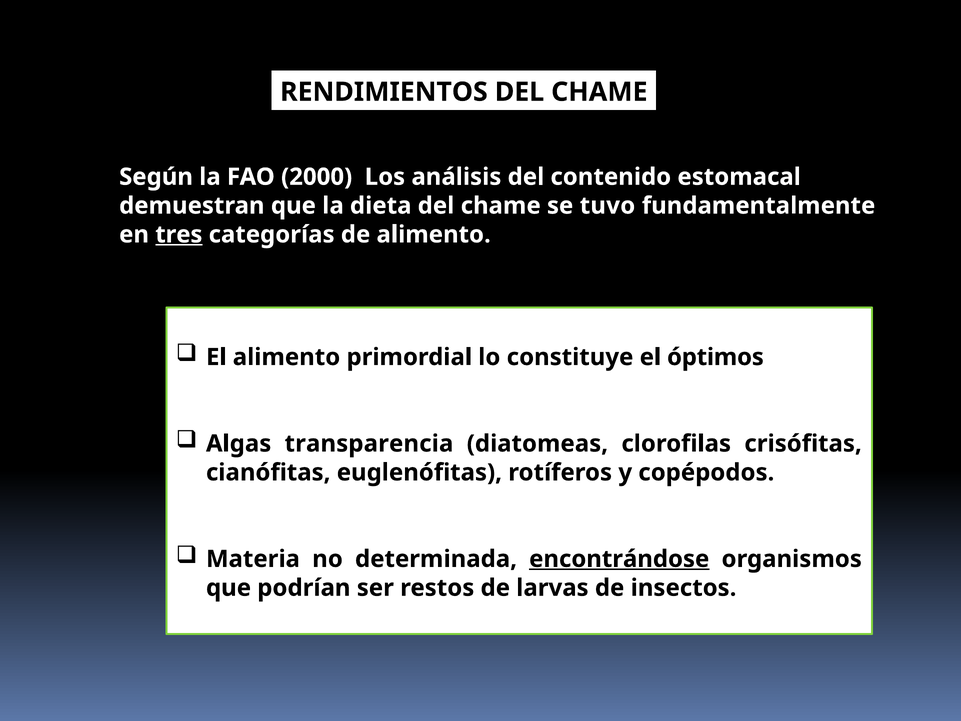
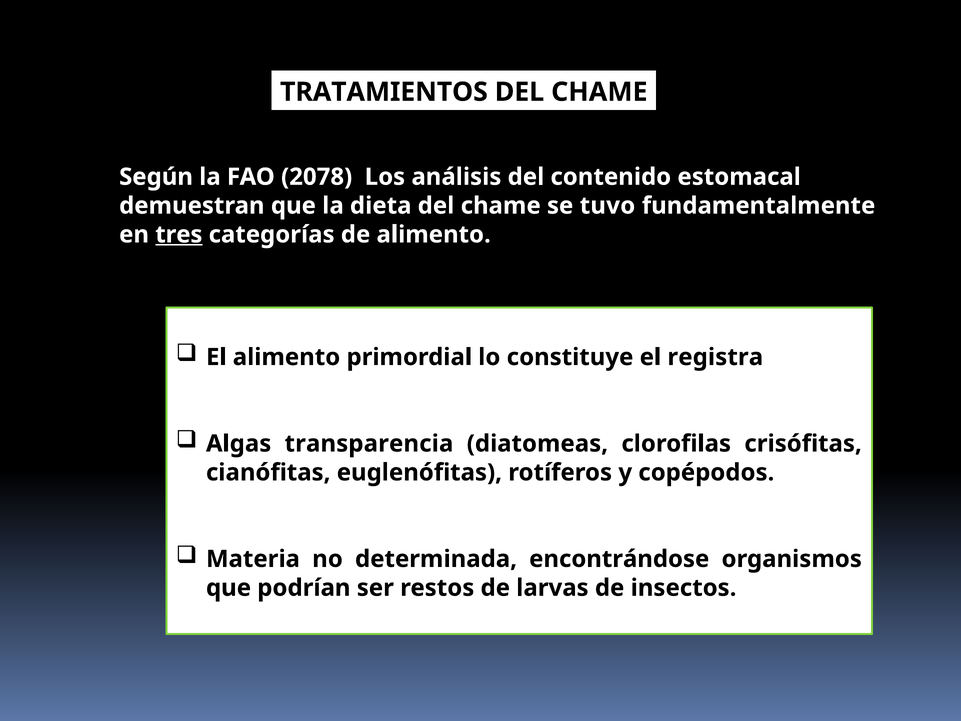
RENDIMIENTOS: RENDIMIENTOS -> TRATAMIENTOS (384, 92)
2000: 2000 -> 2078 (317, 177)
óptimos: óptimos -> registra (715, 357)
encontrándose underline: present -> none (619, 559)
